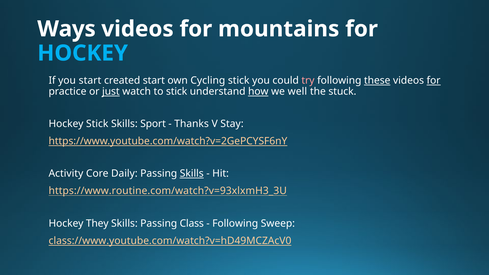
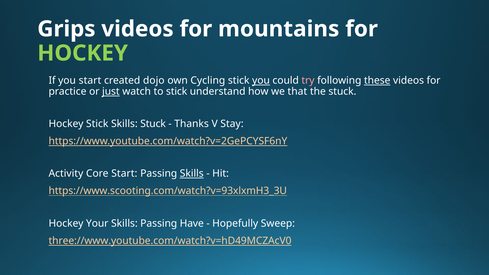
Ways: Ways -> Grips (66, 29)
HOCKEY colour: light blue -> light green (83, 53)
created start: start -> dojo (154, 80)
you underline: none -> present (261, 80)
for underline: present -> none (434, 80)
how underline: present -> none (258, 91)
well: well -> that (297, 91)
Skills Sport: Sport -> Stuck (153, 124)
Core Daily: Daily -> Start (124, 174)
https://www.routine.com/watch?v=93xlxmH3_3U: https://www.routine.com/watch?v=93xlxmH3_3U -> https://www.scooting.com/watch?v=93xlxmH3_3U (168, 191)
They: They -> Your (97, 223)
Class: Class -> Have (192, 223)
Following: Following -> Hopefully (235, 223)
class://www.youtube.com/watch?v=hD49MCZAcV0: class://www.youtube.com/watch?v=hD49MCZAcV0 -> three://www.youtube.com/watch?v=hD49MCZAcV0 (170, 241)
